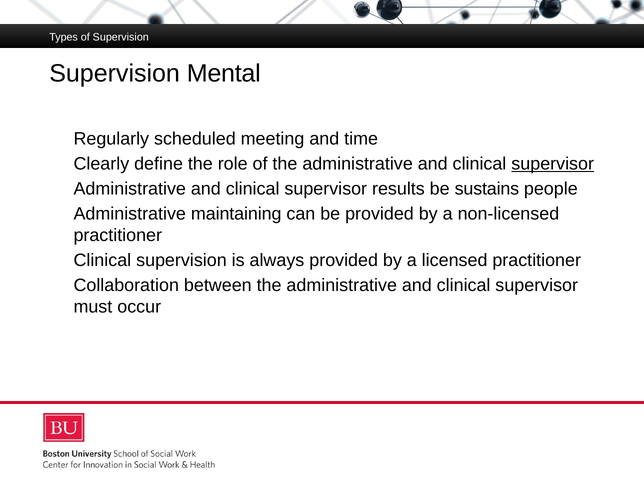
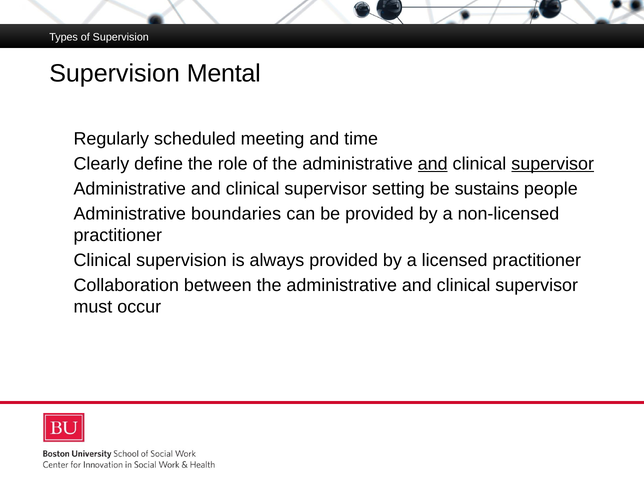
and underline: none -> present (433, 164)
results: results -> setting (398, 189)
maintaining: maintaining -> boundaries (236, 214)
